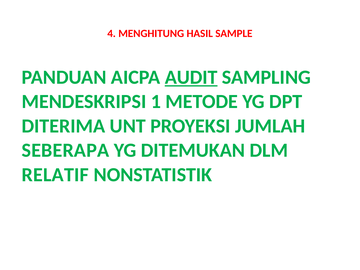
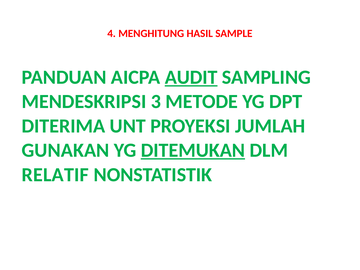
1: 1 -> 3 (156, 102)
SEBERAPA: SEBERAPA -> GUNAKAN (65, 150)
DITEMUKAN underline: none -> present (193, 150)
